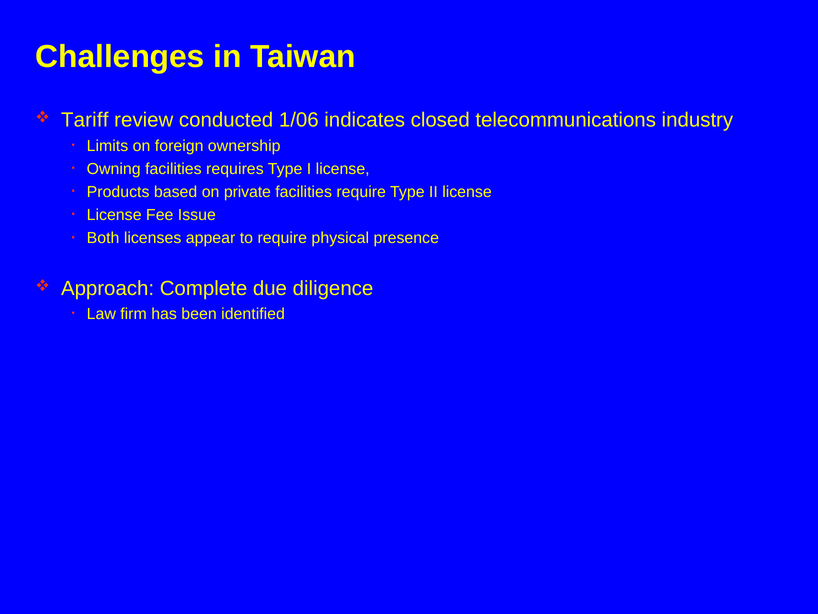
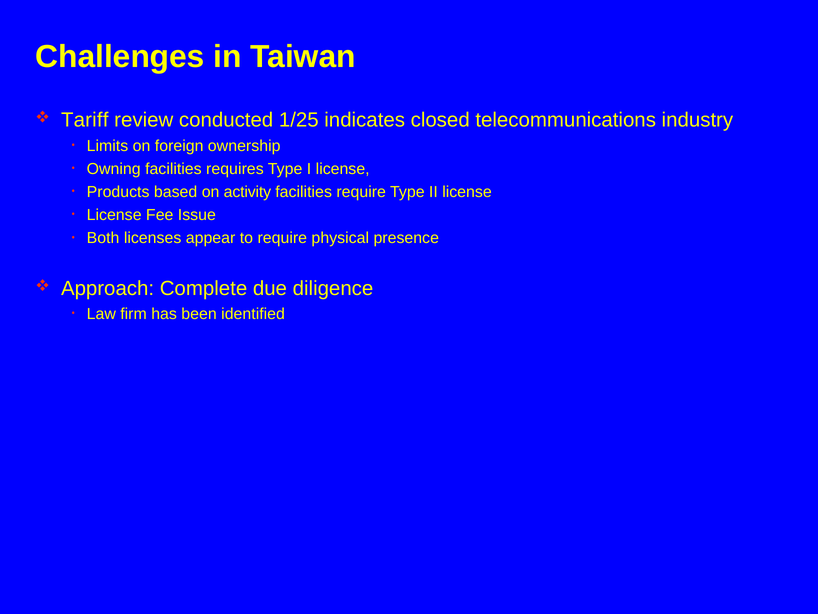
1/06: 1/06 -> 1/25 (299, 120)
private: private -> activity (247, 192)
